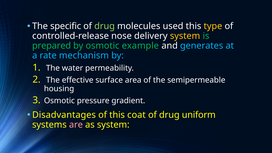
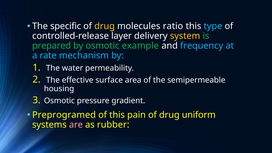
drug colour: light green -> yellow (105, 26)
used: used -> ratio (173, 26)
type colour: yellow -> light blue (213, 26)
nose: nose -> layer (122, 36)
generates: generates -> frequency (202, 46)
Disadvantages: Disadvantages -> Preprogramed (64, 115)
coat: coat -> pain (136, 115)
as system: system -> rubber (113, 125)
